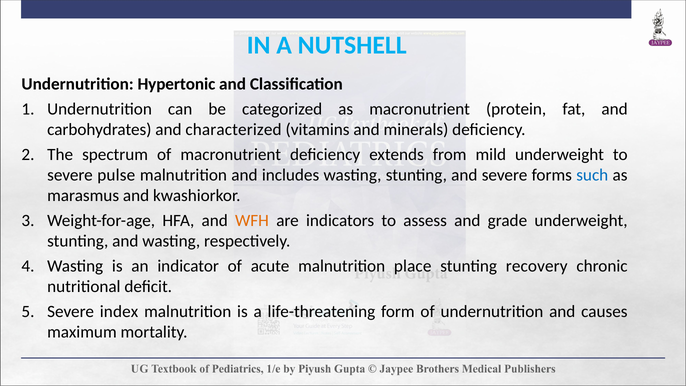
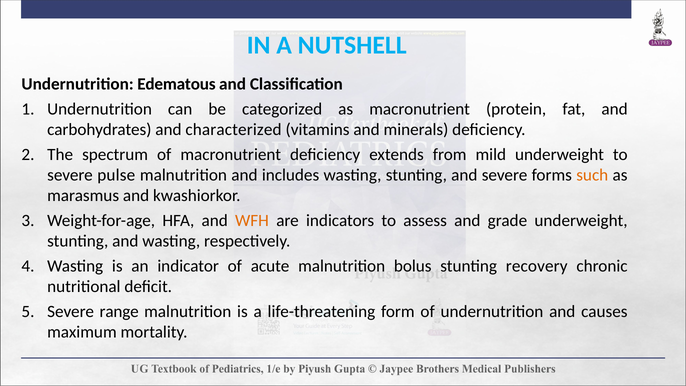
Hypertonic: Hypertonic -> Edematous (176, 84)
such colour: blue -> orange (592, 175)
place: place -> bolus (413, 266)
index: index -> range (119, 311)
